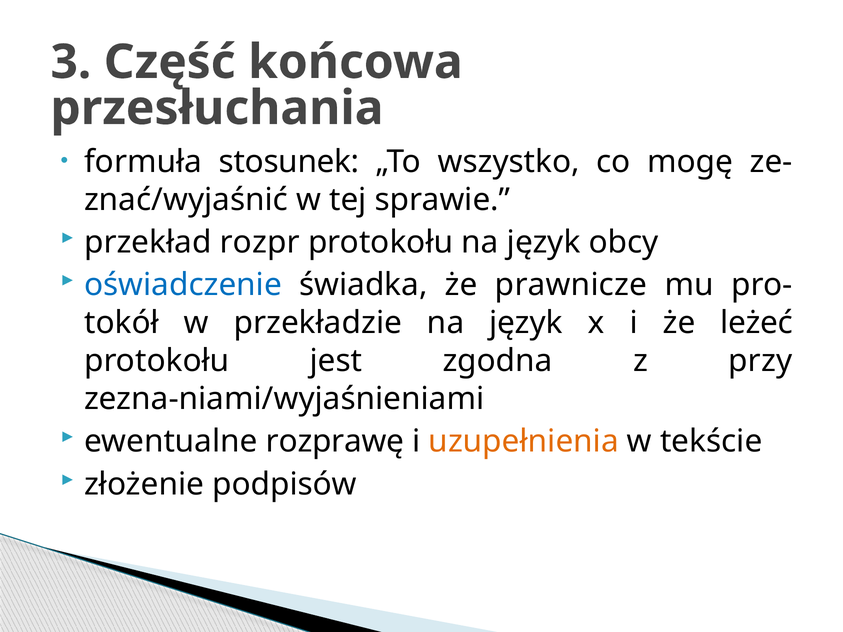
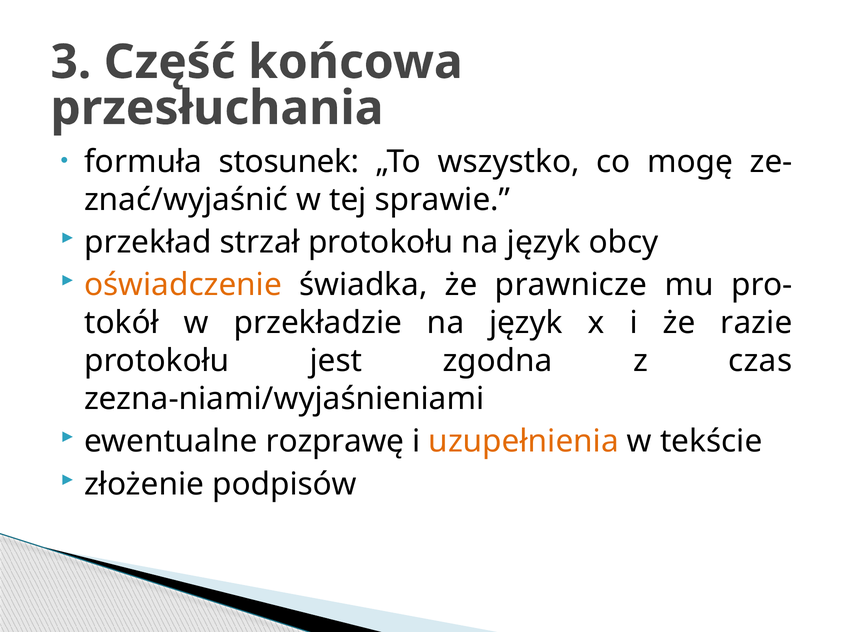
rozpr: rozpr -> strzał (260, 243)
oświadczenie colour: blue -> orange (183, 285)
leżeć: leżeć -> razie (756, 323)
przy: przy -> czas (760, 361)
